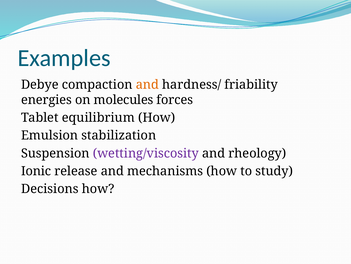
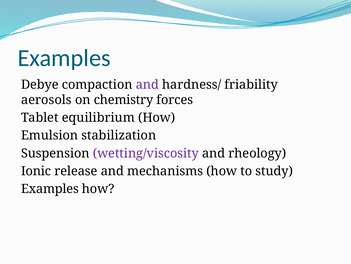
and colour: orange -> purple (147, 85)
energies: energies -> aerosols (46, 100)
molecules: molecules -> chemistry (124, 100)
Decisions: Decisions -> Examples (50, 188)
